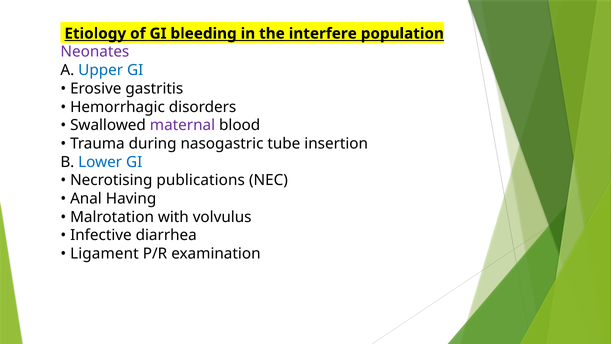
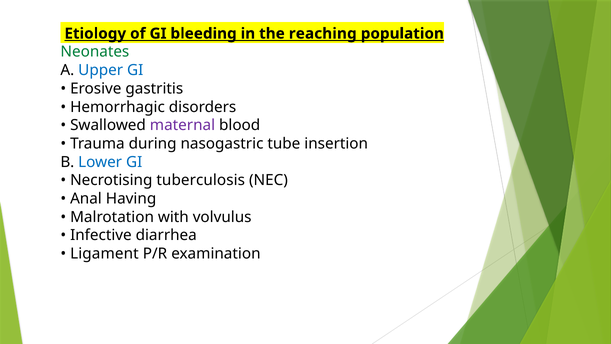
interfere: interfere -> reaching (323, 34)
Neonates colour: purple -> green (95, 52)
publications: publications -> tuberculosis (201, 180)
